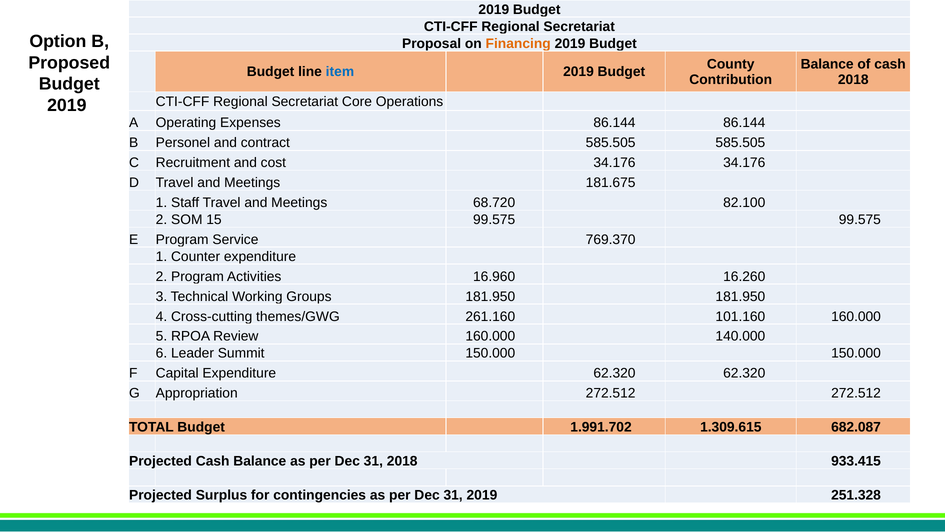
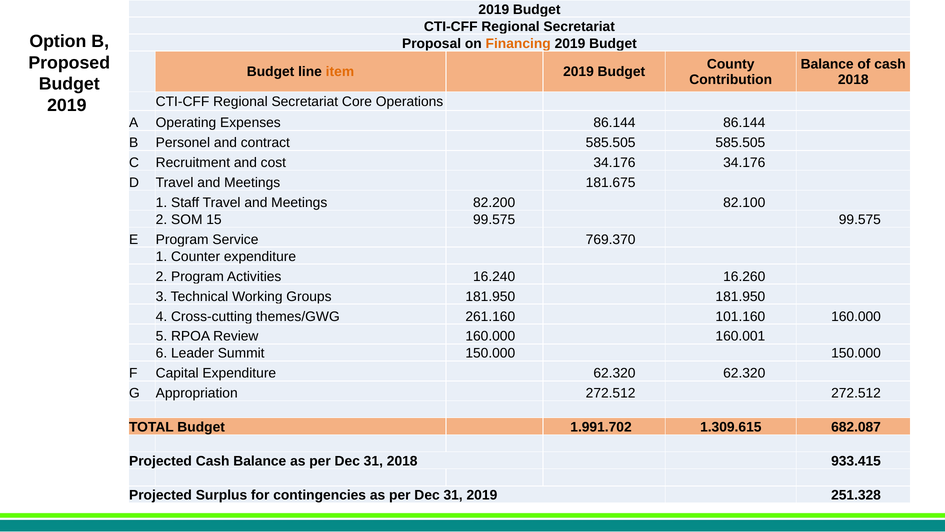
item colour: blue -> orange (340, 72)
68.720: 68.720 -> 82.200 (494, 203)
16.960: 16.960 -> 16.240 (494, 276)
140.000: 140.000 -> 160.001 (740, 336)
